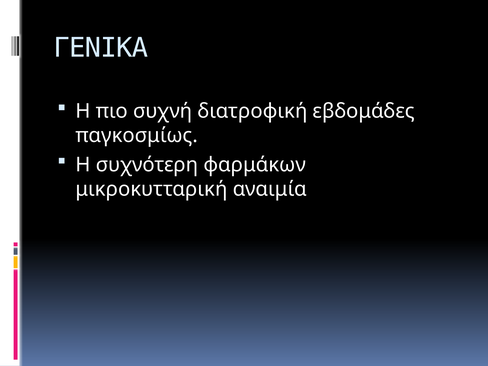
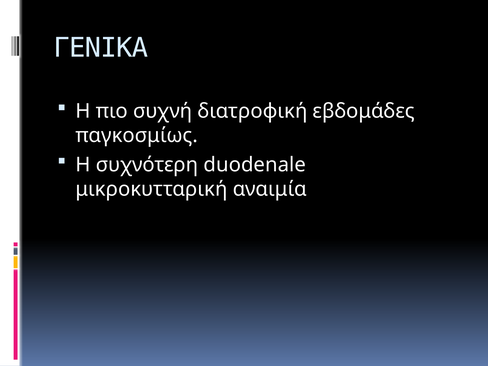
φαρμάκων: φαρμάκων -> duodenale (255, 165)
